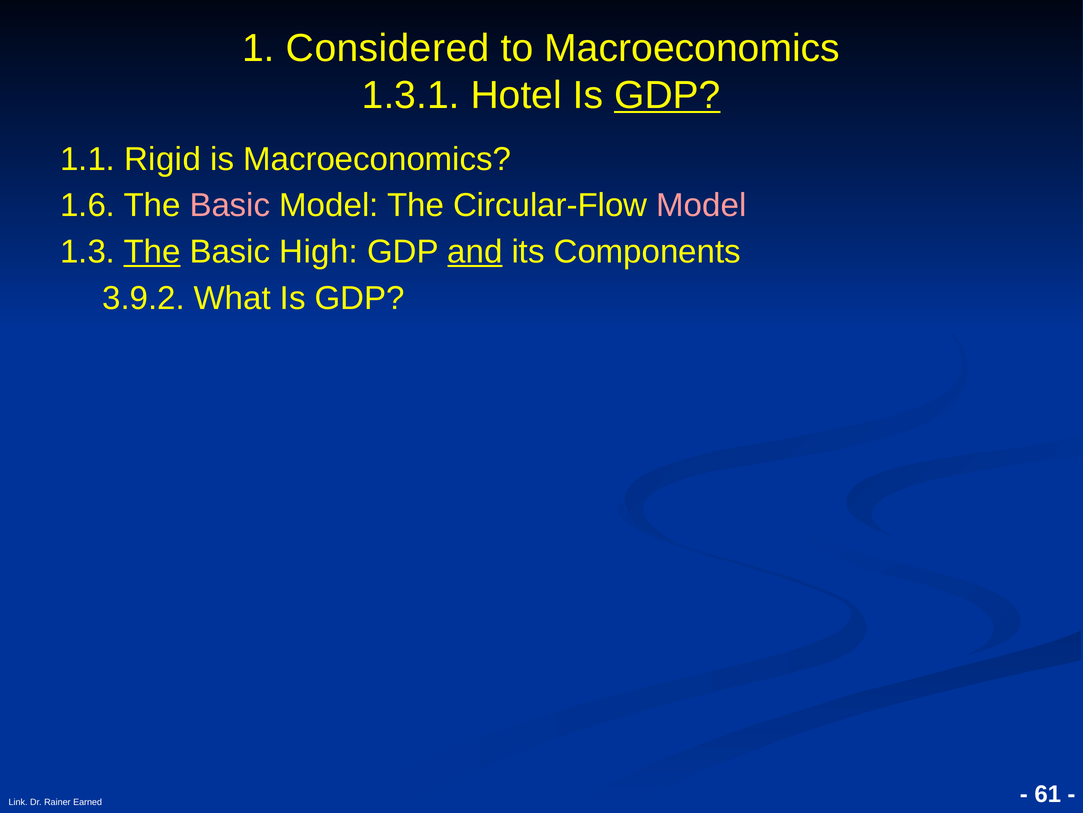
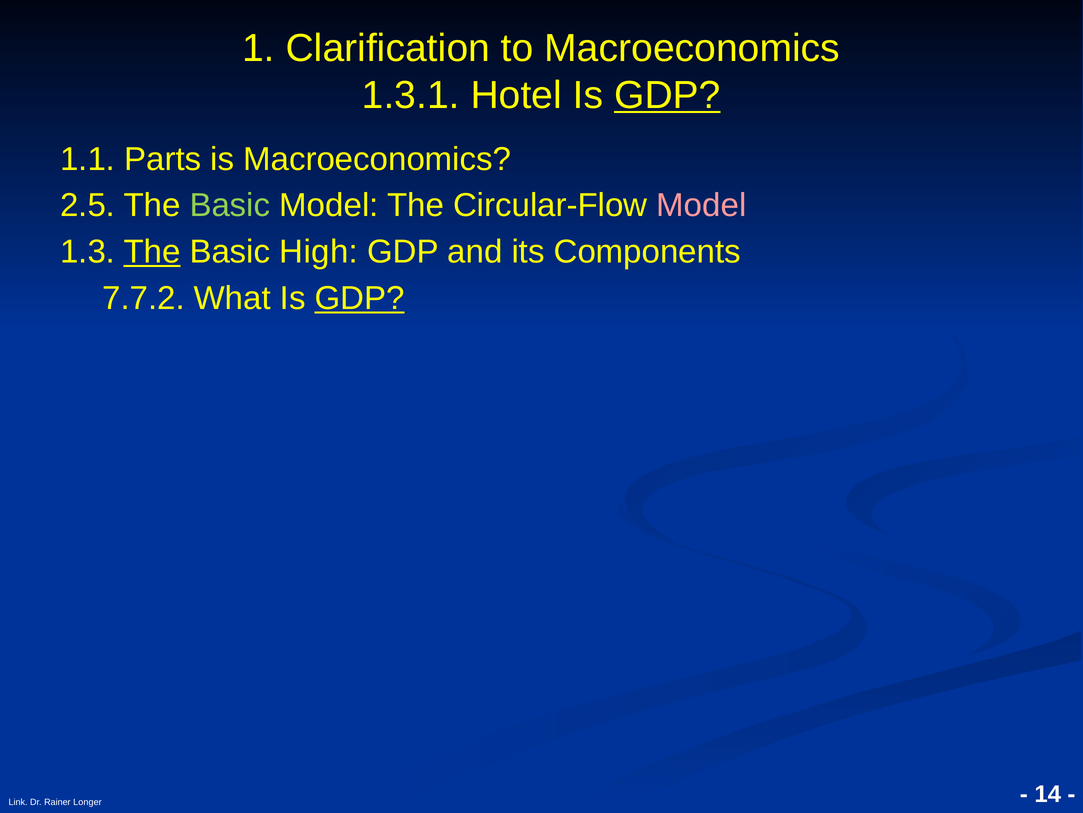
Considered: Considered -> Clarification (388, 48)
Rigid: Rigid -> Parts (163, 159)
1.6: 1.6 -> 2.5 (88, 205)
Basic colour: pink -> light green (230, 205)
and underline: present -> none (475, 252)
3.9.2: 3.9.2 -> 7.7.2 (144, 298)
GDP underline: none -> present (360, 298)
61: 61 -> 14 (1048, 793)
Earned: Earned -> Longer (87, 801)
